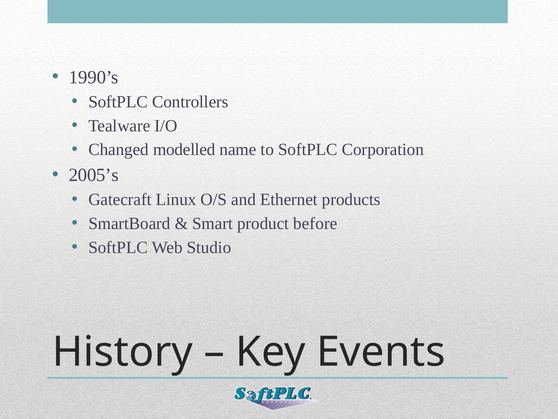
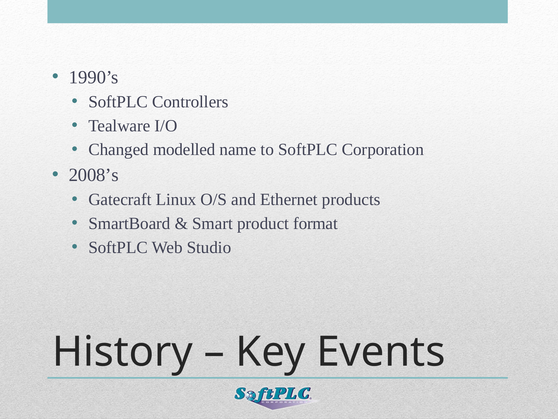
2005’s: 2005’s -> 2008’s (94, 175)
before: before -> format (315, 223)
